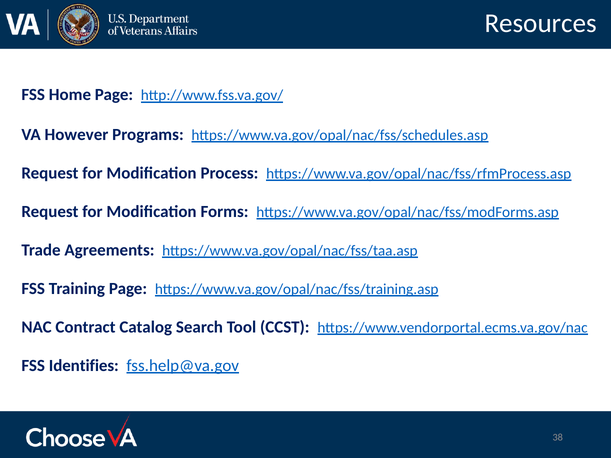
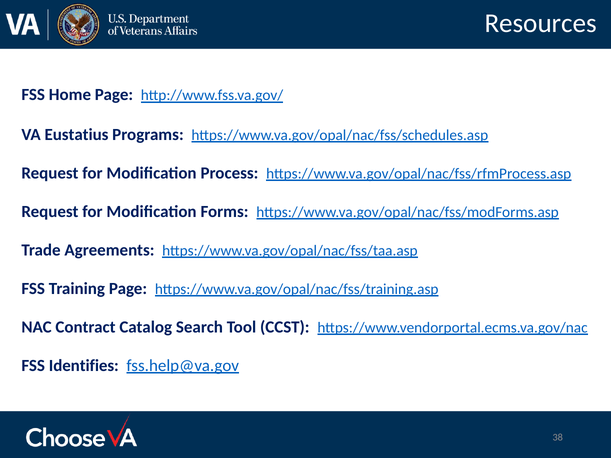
However: However -> Eustatius (77, 135)
